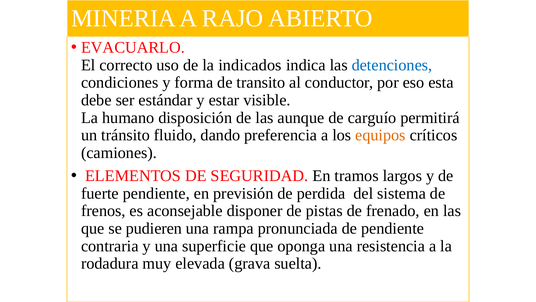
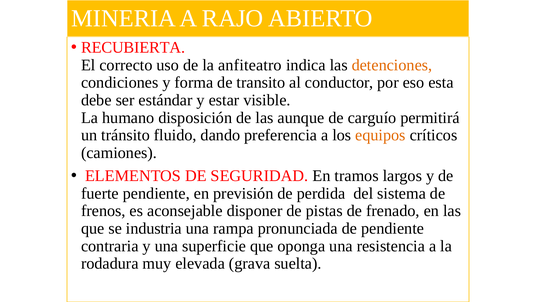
EVACUARLO: EVACUARLO -> RECUBIERTA (133, 47)
indicados: indicados -> anfiteatro (250, 65)
detenciones colour: blue -> orange (392, 65)
pudieren: pudieren -> industria (154, 228)
